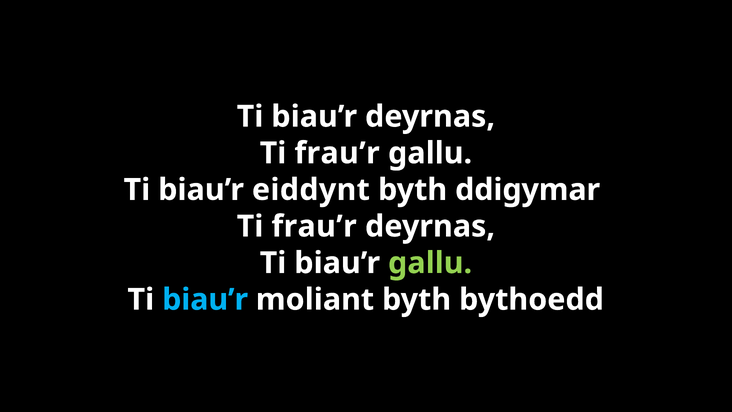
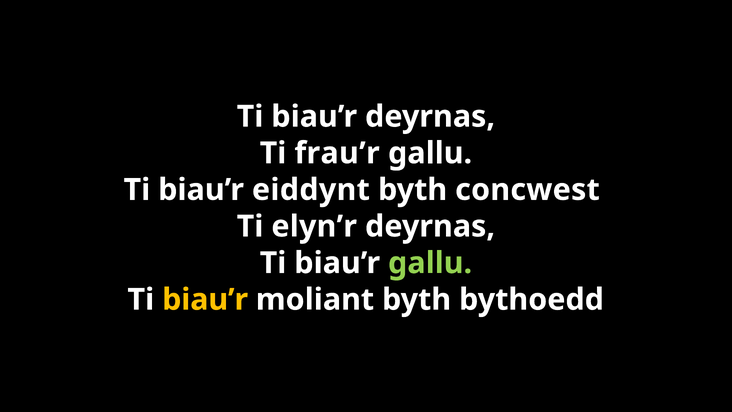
ddigymar: ddigymar -> concwest (527, 190)
frau’r: frau’r -> elyn’r (314, 226)
biau’r colour: light blue -> yellow (205, 299)
